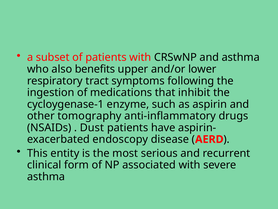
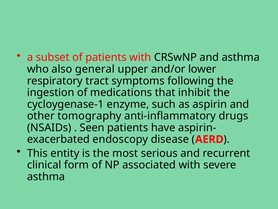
benefits: benefits -> general (95, 69)
Dust: Dust -> Seen (92, 127)
